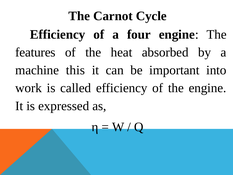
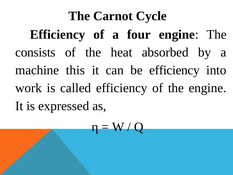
features: features -> consists (35, 52)
be important: important -> efficiency (174, 70)
